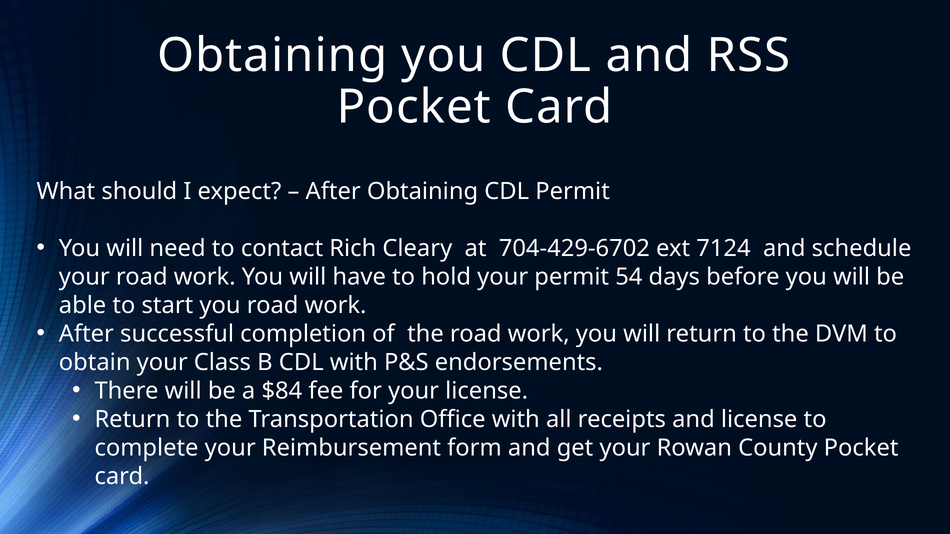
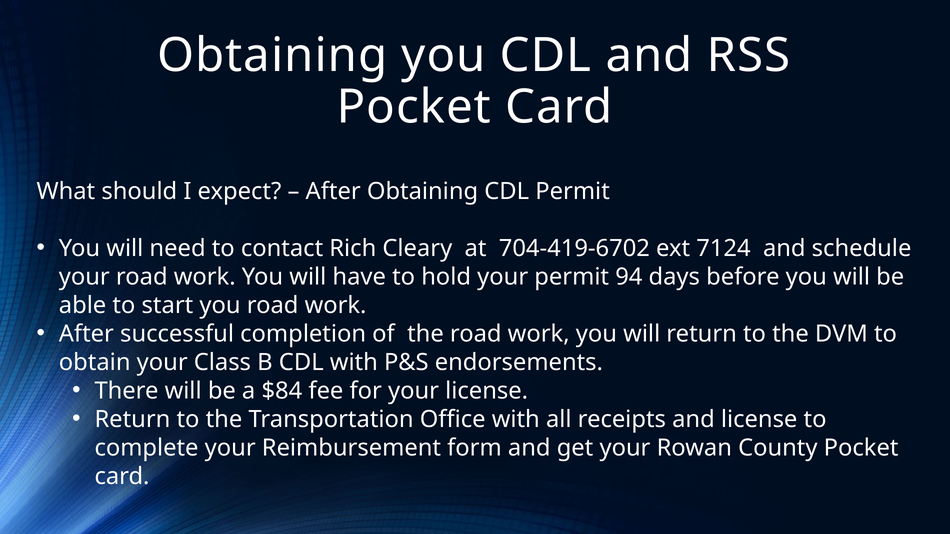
704-429-6702: 704-429-6702 -> 704-419-6702 (574, 249)
54: 54 -> 94 (629, 277)
